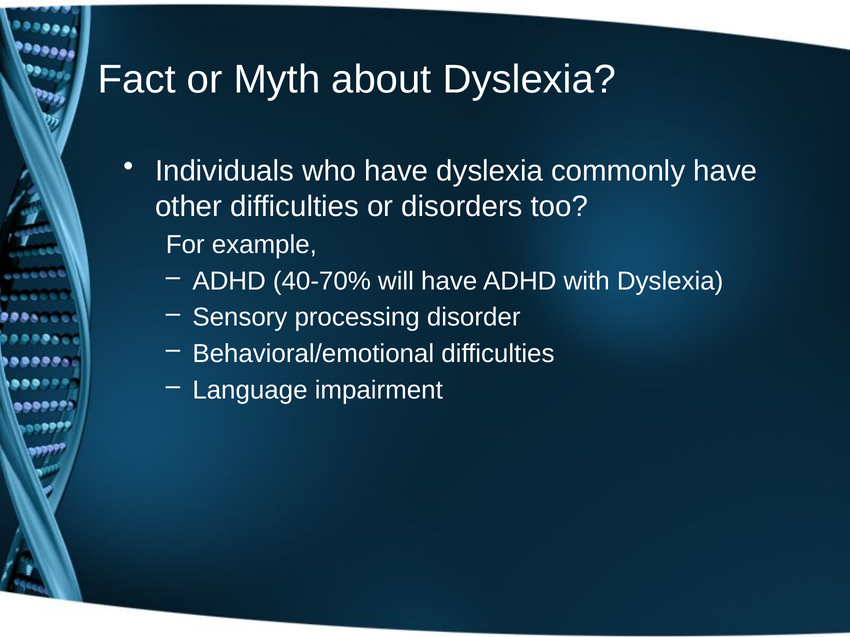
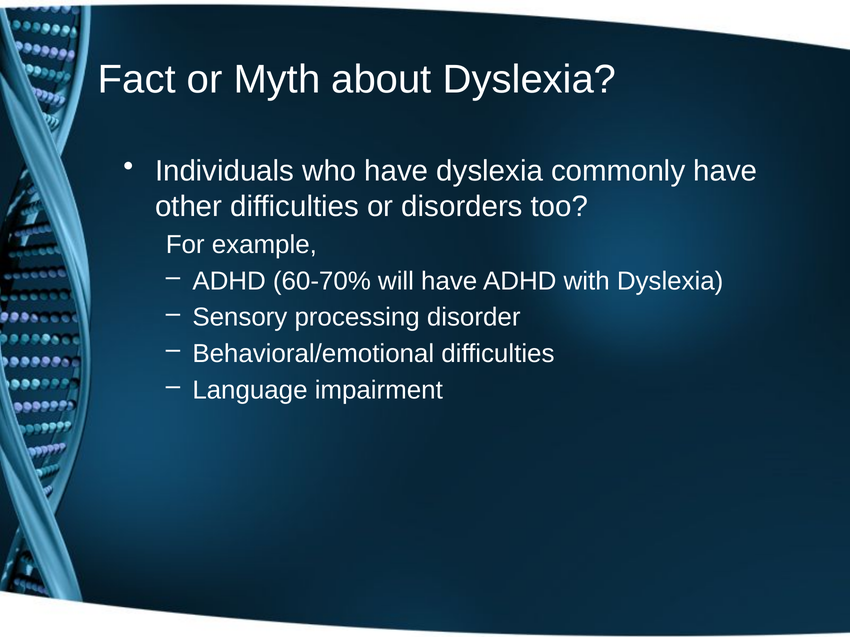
40-70%: 40-70% -> 60-70% (322, 281)
